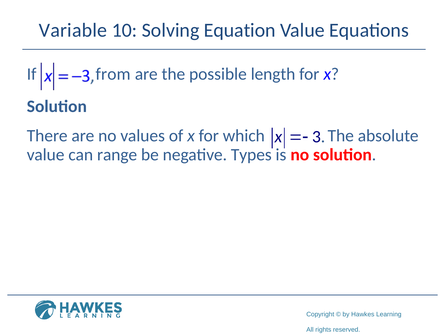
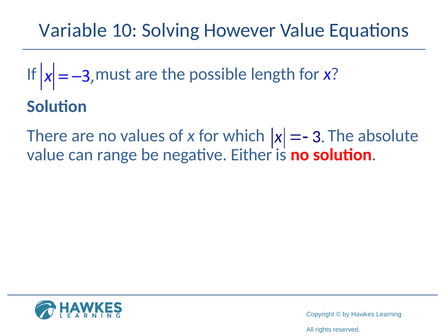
Equation: Equation -> However (240, 30)
from: from -> must (113, 74)
Types: Types -> Either (251, 155)
